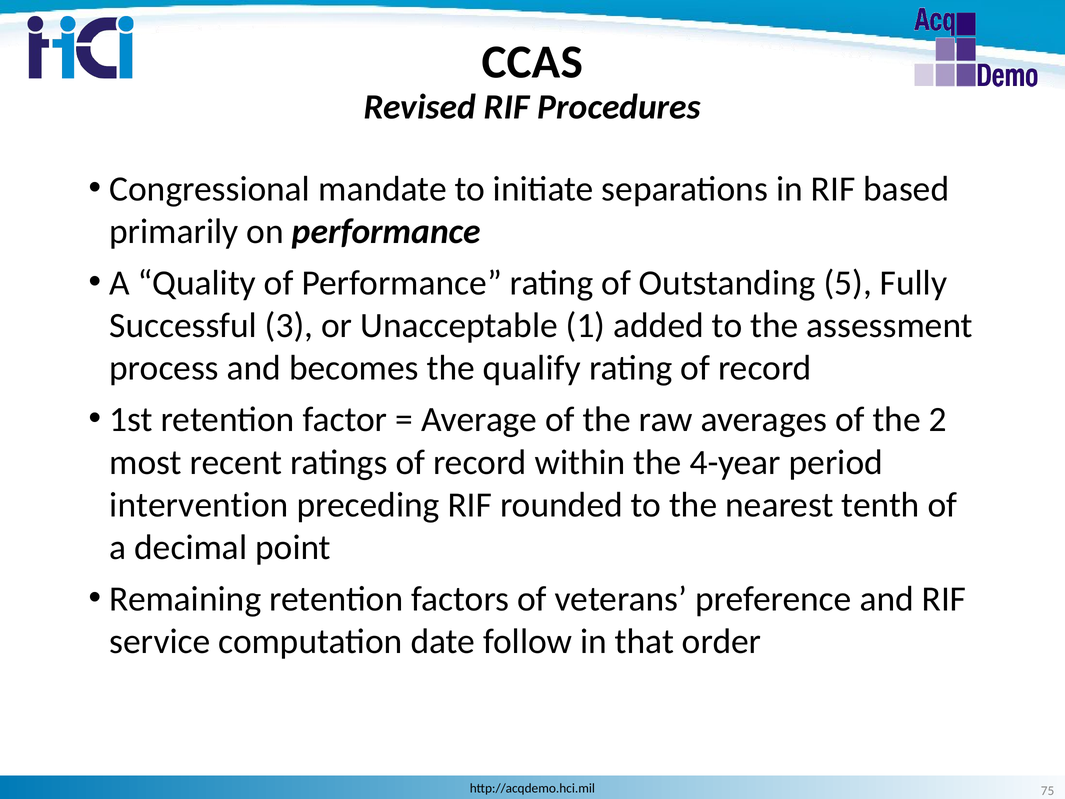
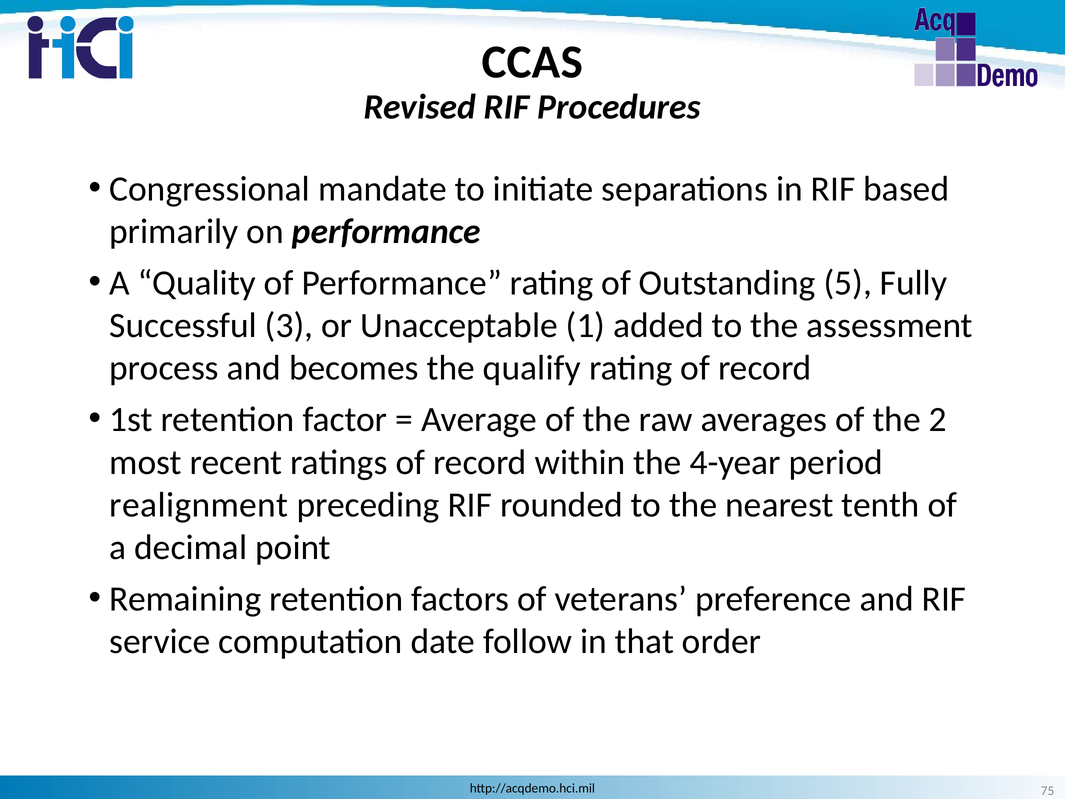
intervention: intervention -> realignment (199, 505)
